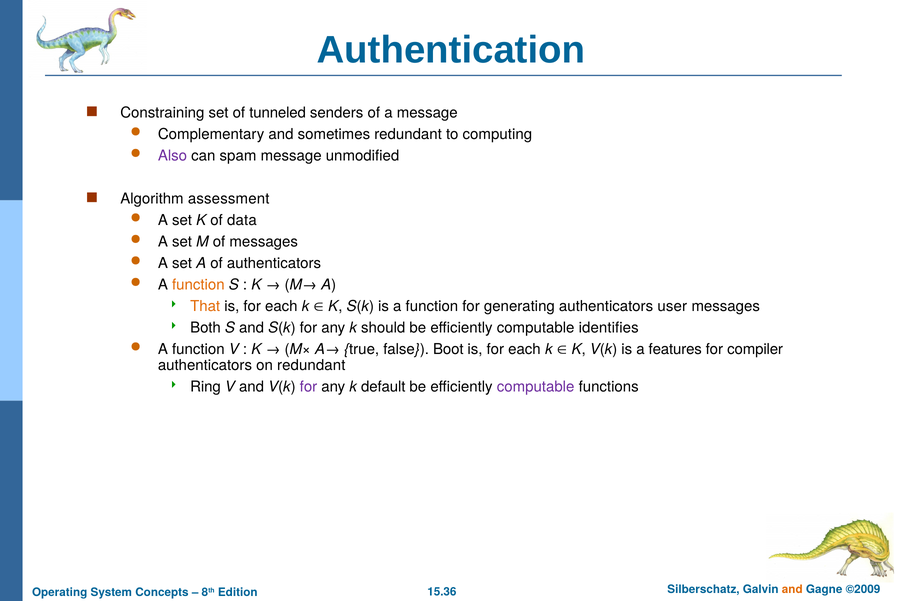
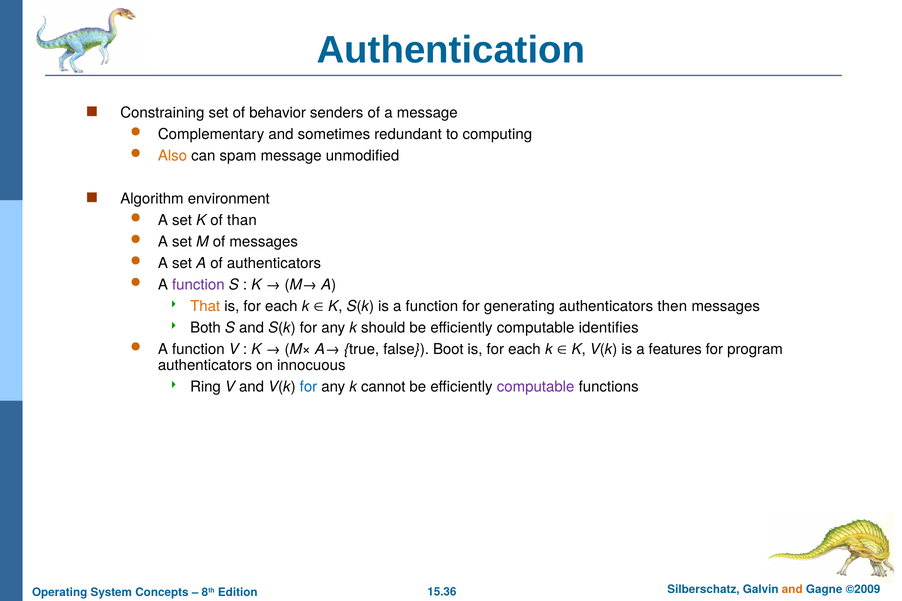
tunneled: tunneled -> behavior (278, 113)
Also colour: purple -> orange (172, 156)
assessment: assessment -> environment (229, 199)
data: data -> than (242, 220)
function colour: orange -> purple (198, 285)
user: user -> then (672, 306)
compiler: compiler -> program (755, 349)
on redundant: redundant -> innocuous (311, 366)
for colour: purple -> blue (308, 387)
default: default -> cannot (383, 387)
